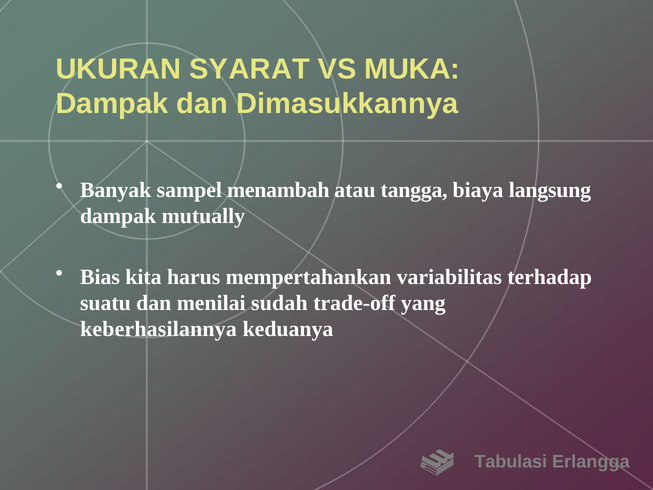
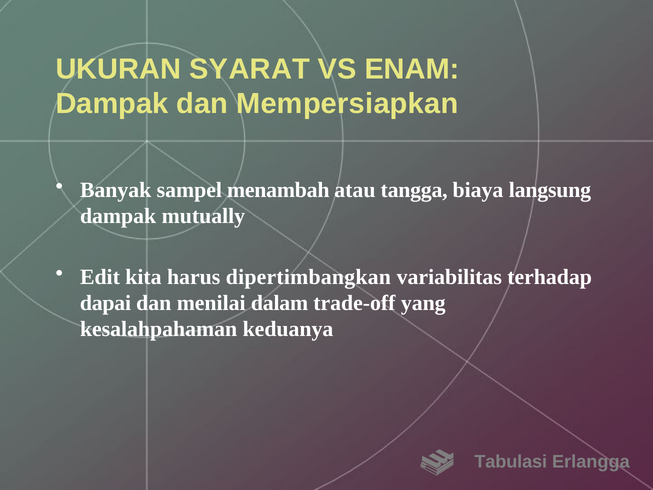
MUKA: MUKA -> ENAM (412, 69)
Dimasukkannya: Dimasukkannya -> Mempersiapkan (347, 104)
Bias: Bias -> Edit (100, 277)
mempertahankan: mempertahankan -> dipertimbangkan (308, 277)
suatu: suatu -> dapai (105, 303)
sudah: sudah -> dalam (280, 303)
keberhasilannya: keberhasilannya -> kesalahpahaman (159, 329)
